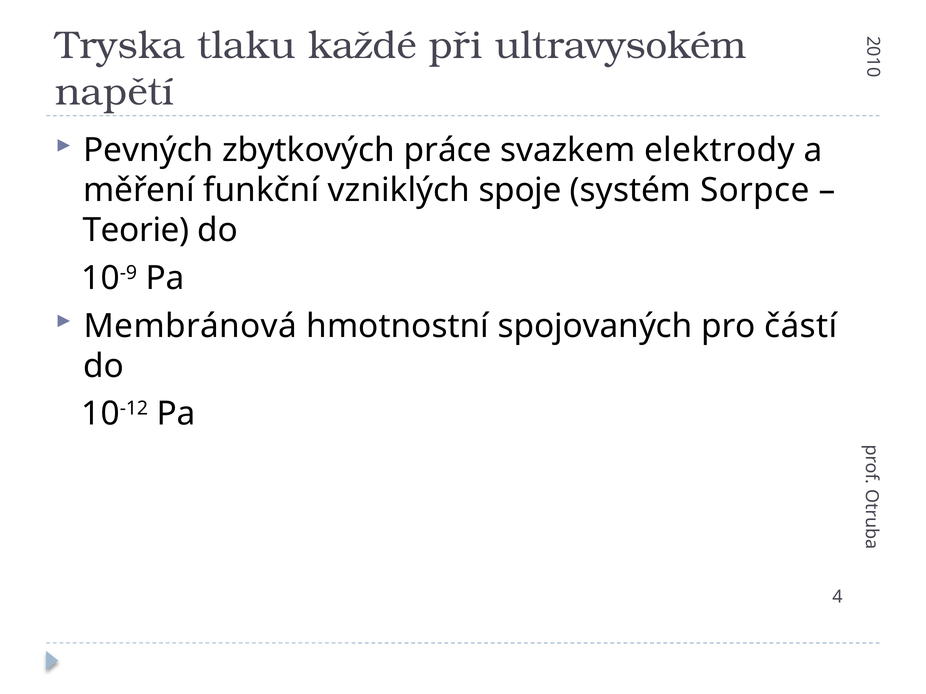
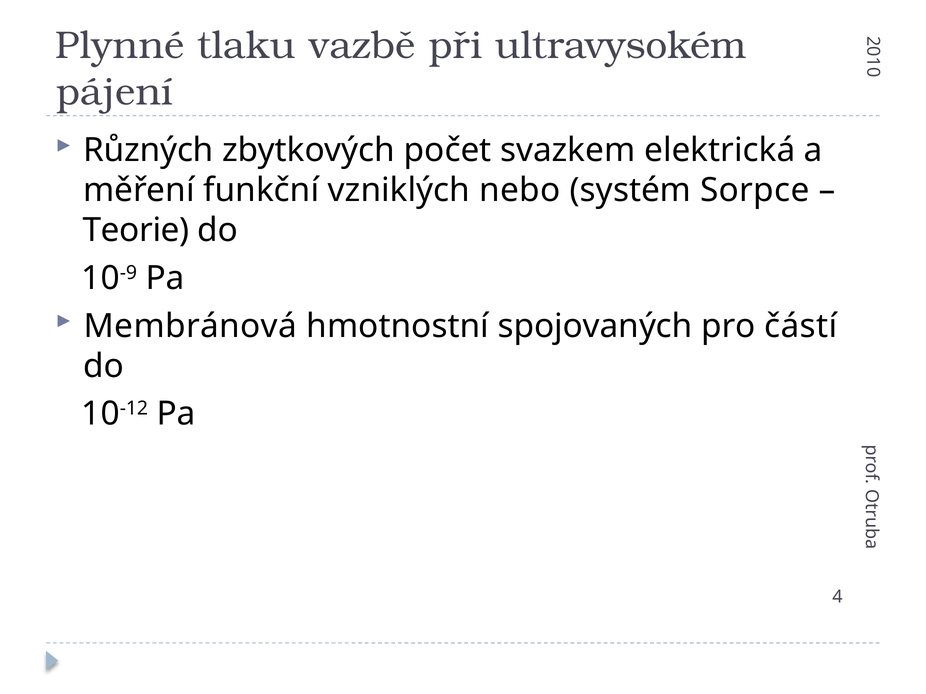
Tryska: Tryska -> Plynné (120, 46)
každé: každé -> vazbě (362, 46)
napětí: napětí -> pájení (115, 92)
Pevných: Pevných -> Různých (148, 150)
práce: práce -> počet (448, 150)
elektrody: elektrody -> elektrická (720, 150)
spoje: spoje -> nebo (520, 191)
